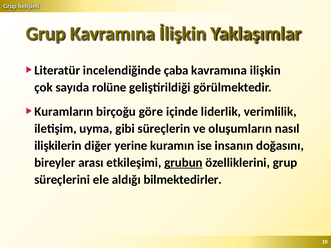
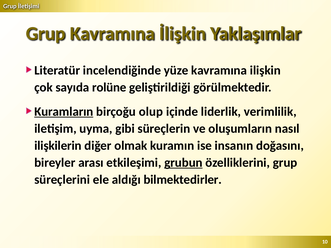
çaba: çaba -> yüze (176, 70)
Kuramların underline: none -> present (64, 112)
göre: göre -> olup (151, 112)
yerine: yerine -> olmak (131, 146)
